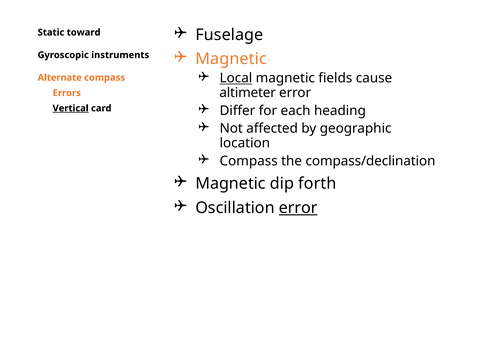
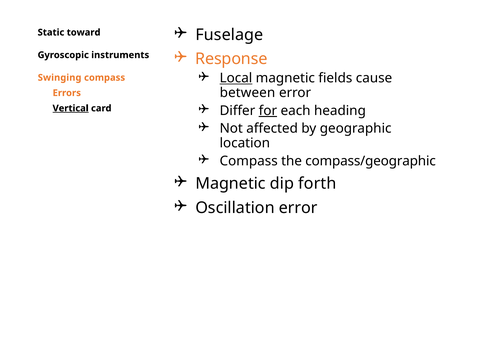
Magnetic: Magnetic -> Response (231, 59)
Alternate: Alternate -> Swinging (60, 78)
altimeter: altimeter -> between (247, 93)
for underline: none -> present (268, 111)
compass/declination: compass/declination -> compass/geographic (371, 161)
error underline: present -> none (298, 208)
